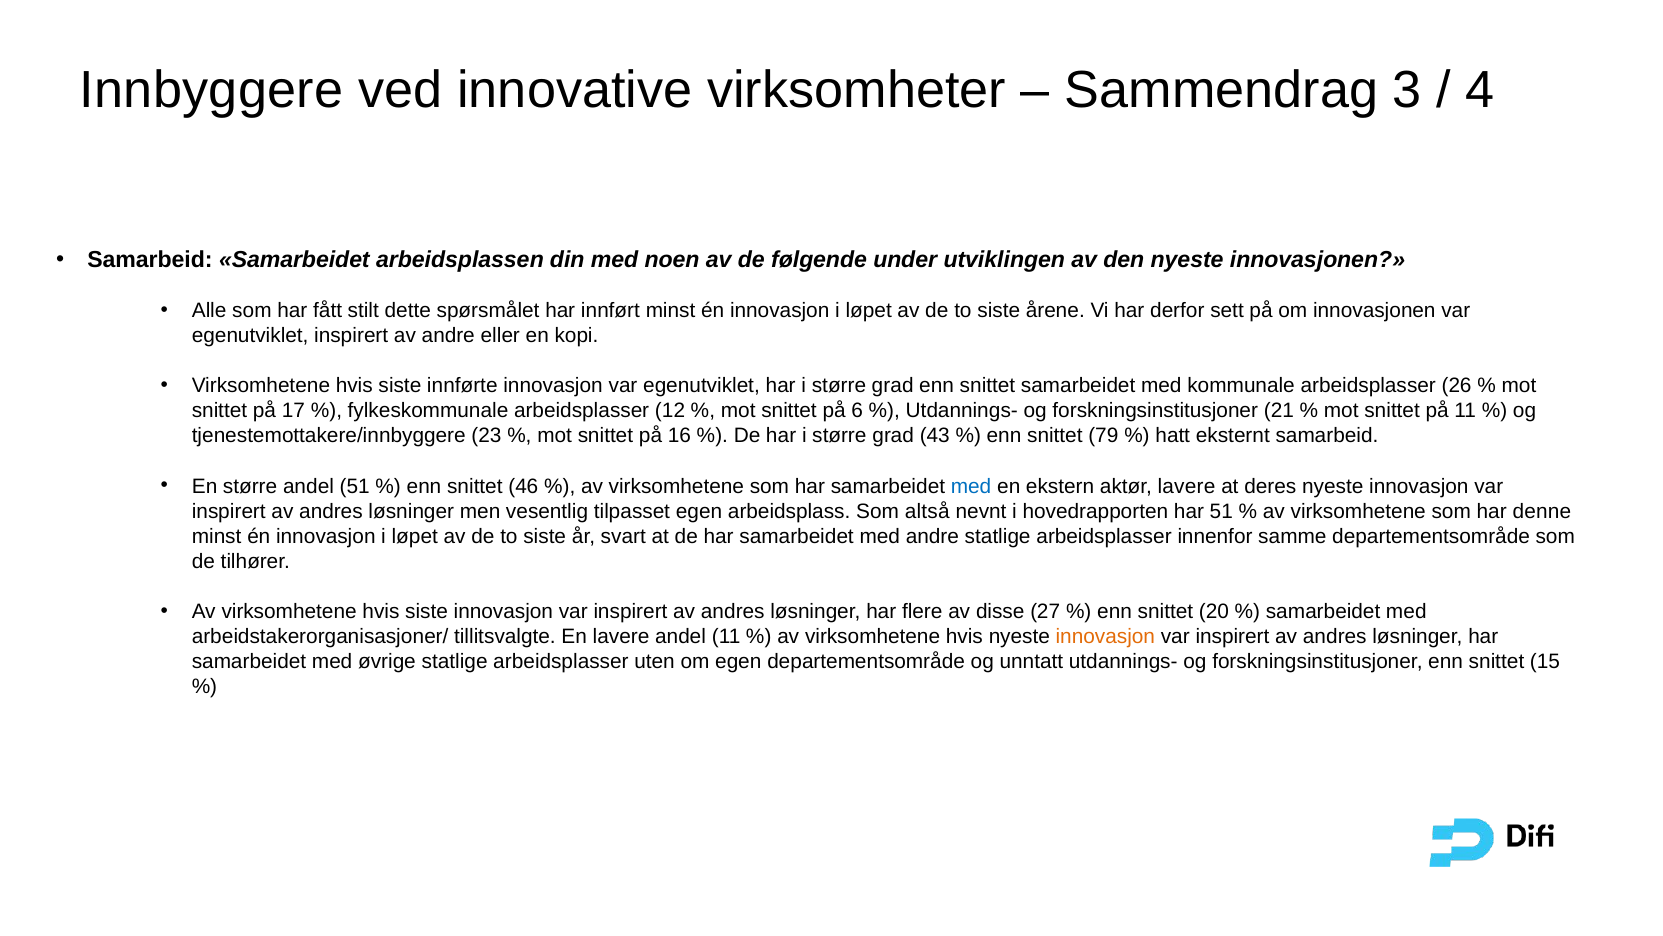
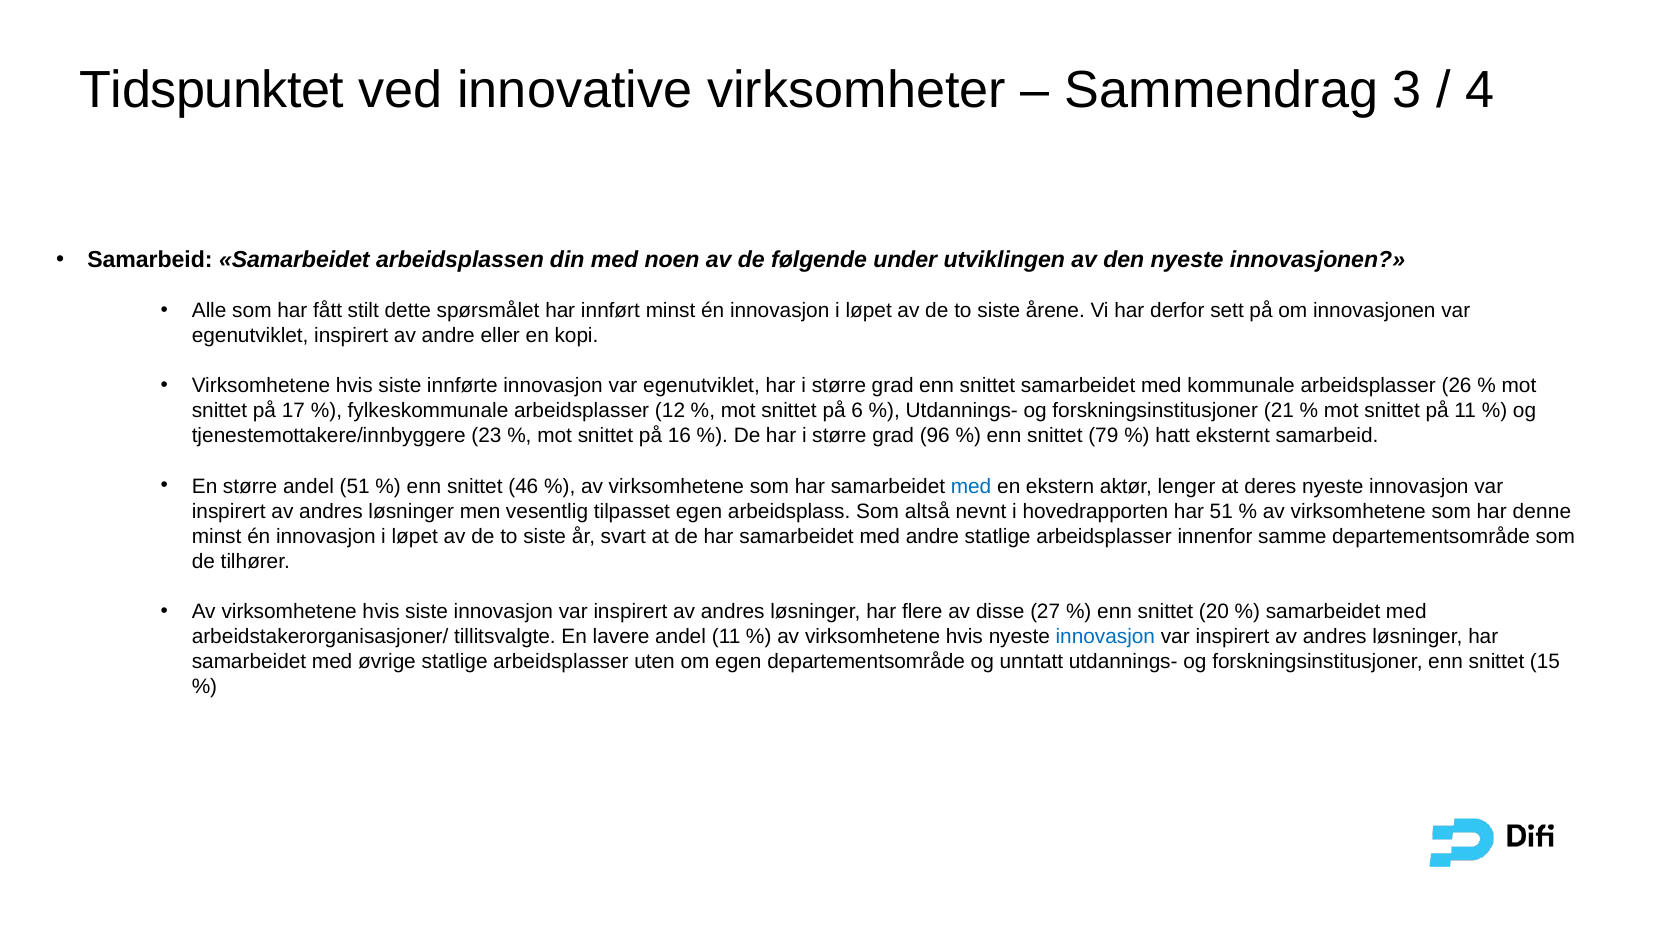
Innbyggere: Innbyggere -> Tidspunktet (212, 90)
43: 43 -> 96 (935, 436)
aktør lavere: lavere -> lenger (1187, 486)
innovasjon colour: orange -> blue (1105, 636)
